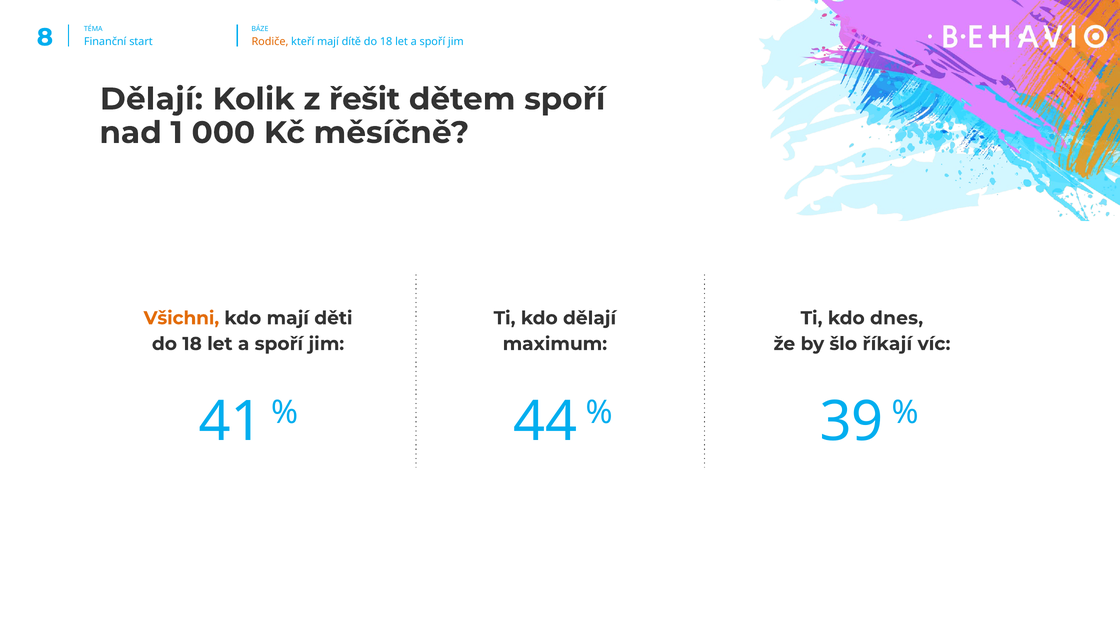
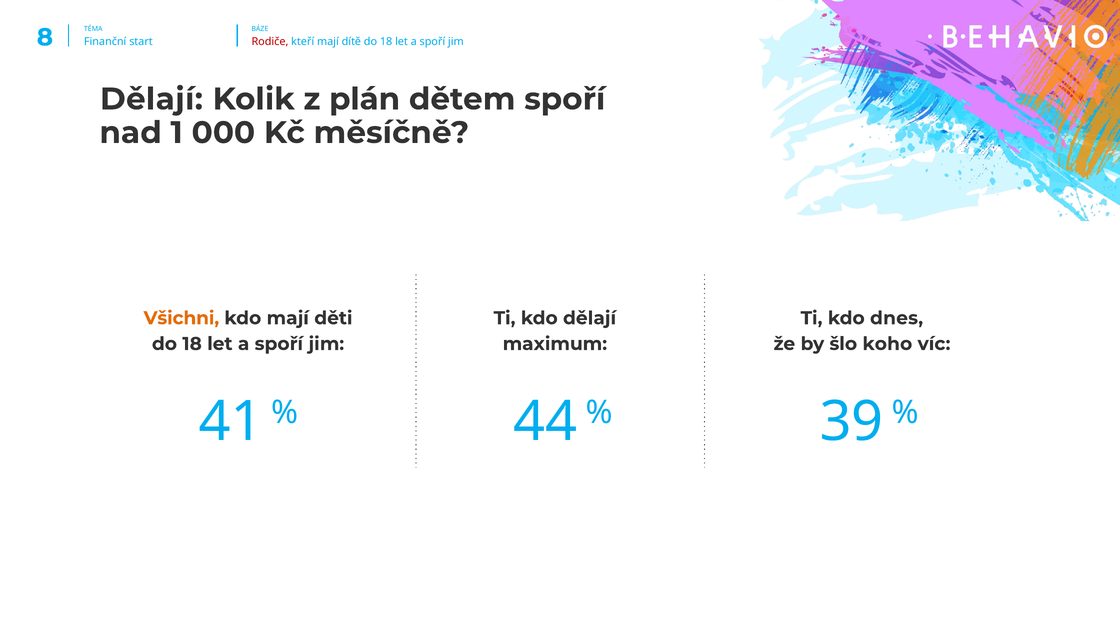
Rodiče colour: orange -> red (270, 42)
řešit: řešit -> plán (365, 99)
říkají: říkají -> koho (887, 344)
